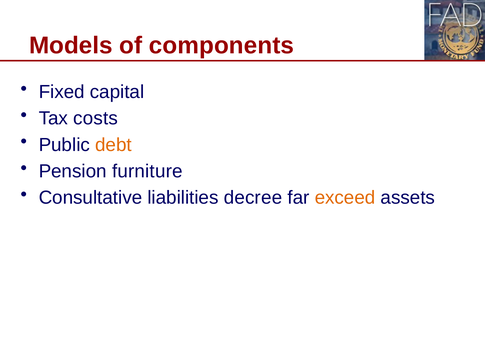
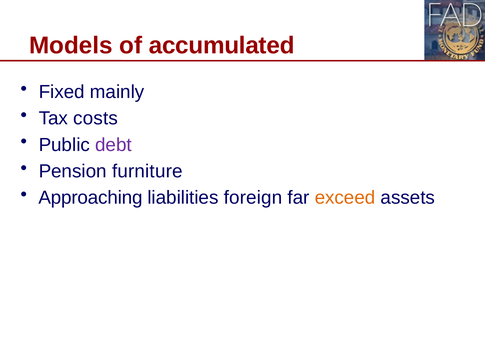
components: components -> accumulated (222, 45)
capital: capital -> mainly (117, 92)
debt colour: orange -> purple (113, 145)
Consultative: Consultative -> Approaching (91, 198)
decree: decree -> foreign (253, 198)
